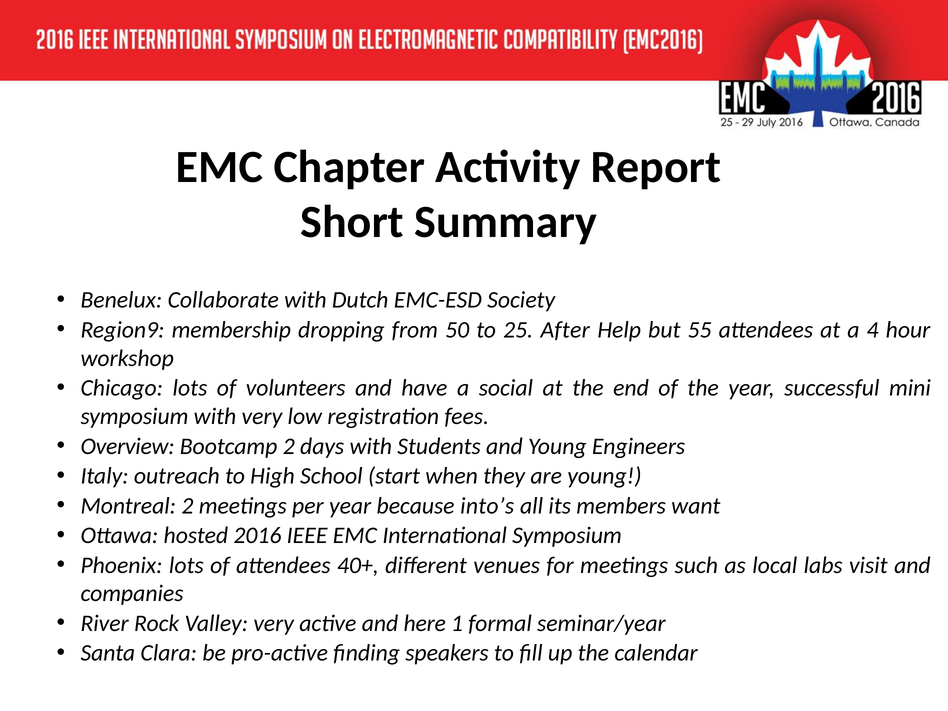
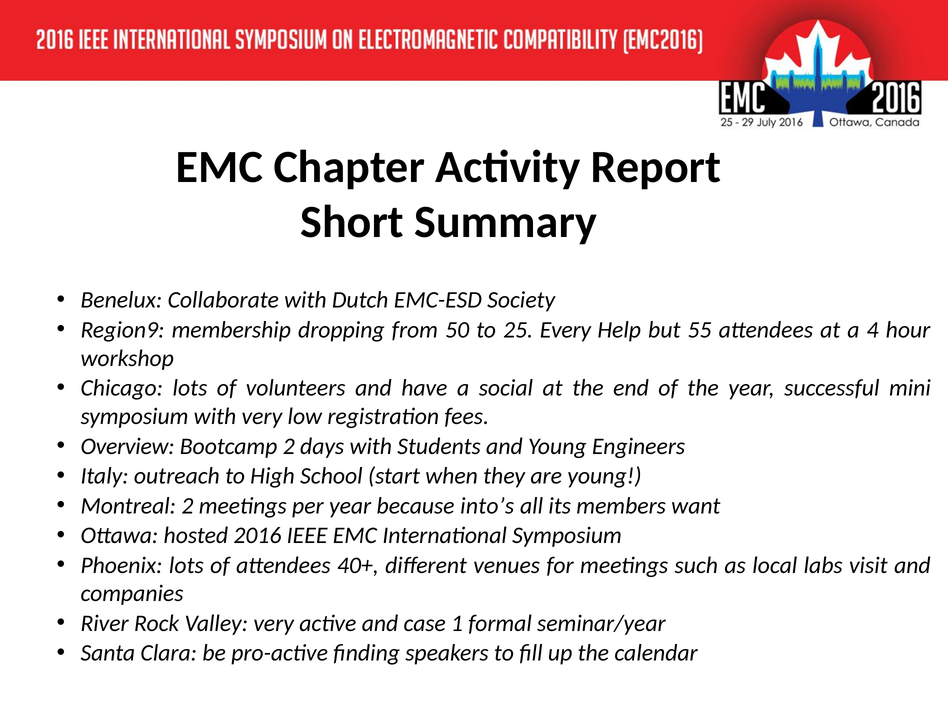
After: After -> Every (565, 330)
here: here -> case (425, 623)
